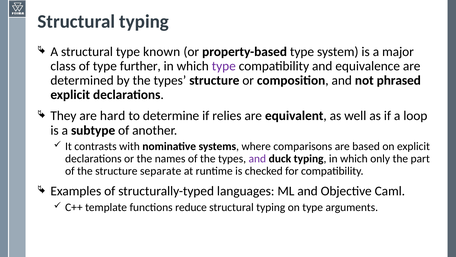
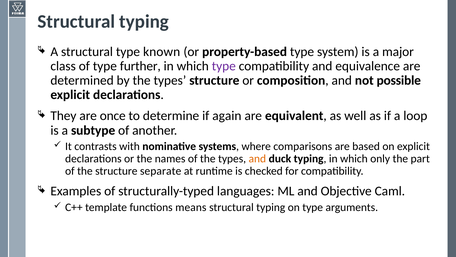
phrased: phrased -> possible (399, 80)
hard: hard -> once (113, 116)
relies: relies -> again (227, 116)
and colour: purple -> orange (257, 159)
reduce: reduce -> means (191, 207)
